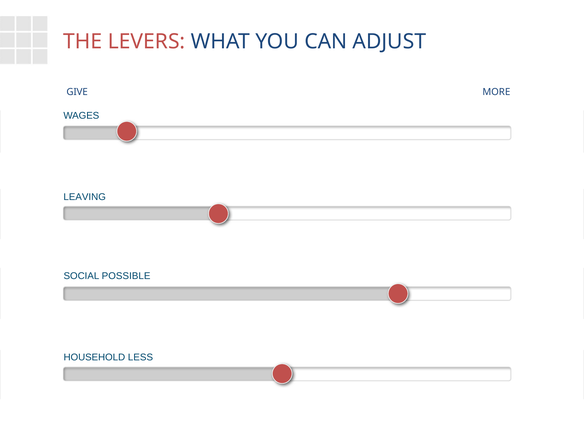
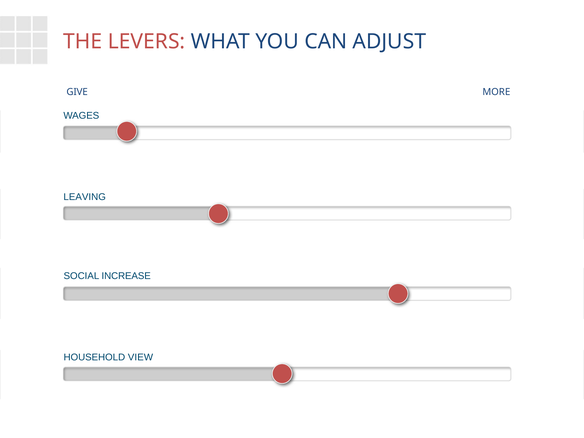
POSSIBLE: POSSIBLE -> INCREASE (126, 276)
LESS: LESS -> VIEW (140, 357)
